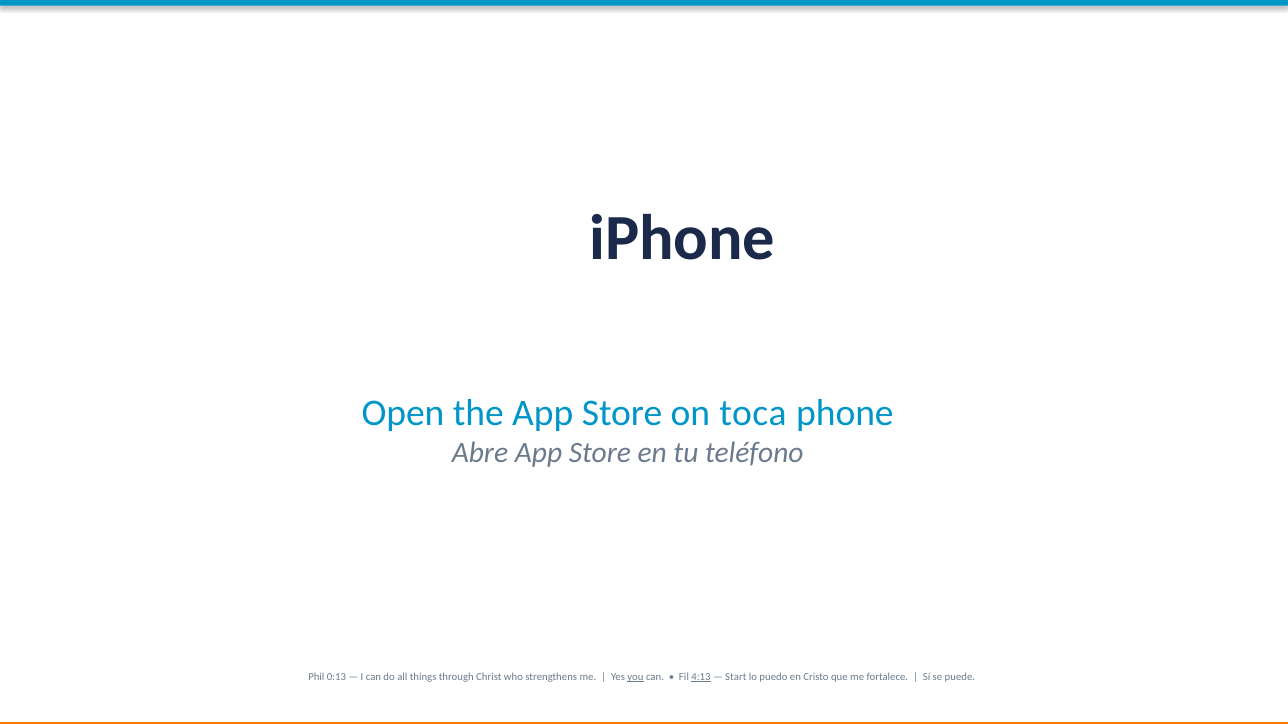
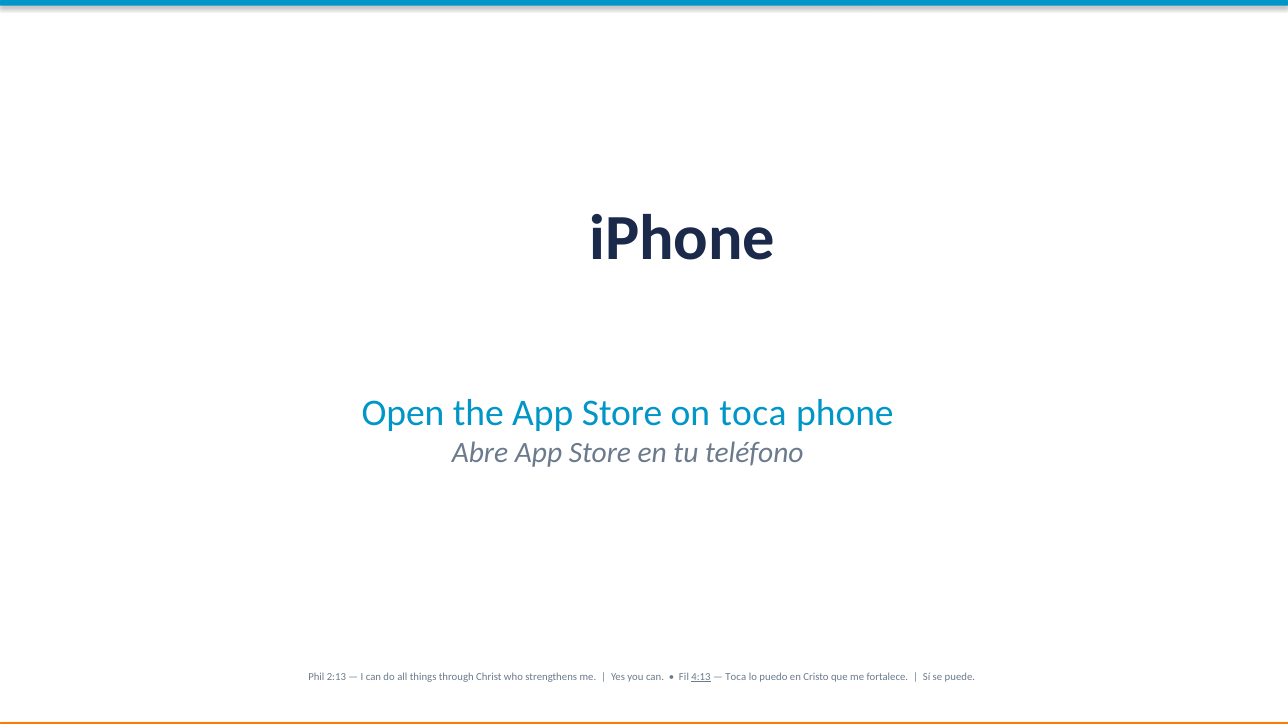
0:13: 0:13 -> 2:13 (336, 678)
you underline: present -> none (635, 678)
Start: Start -> Toca (736, 678)
